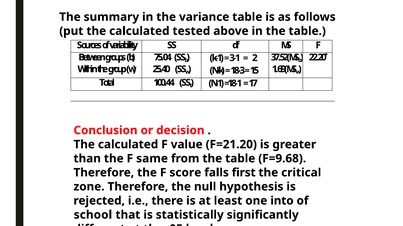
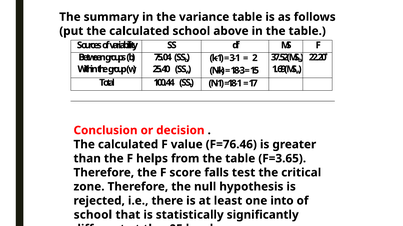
calculated tested: tested -> school (191, 31)
F=21.20: F=21.20 -> F=76.46 (231, 145)
same: same -> helps (152, 159)
F=9.68: F=9.68 -> F=3.65 (282, 159)
first: first -> test (244, 173)
